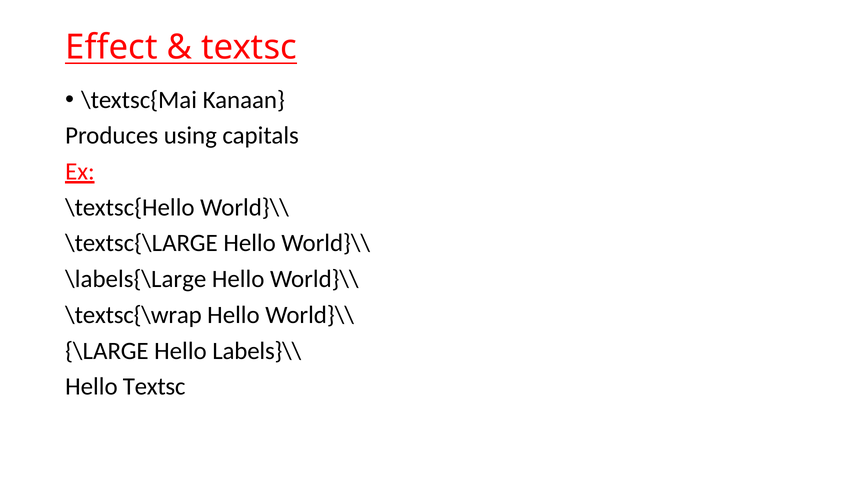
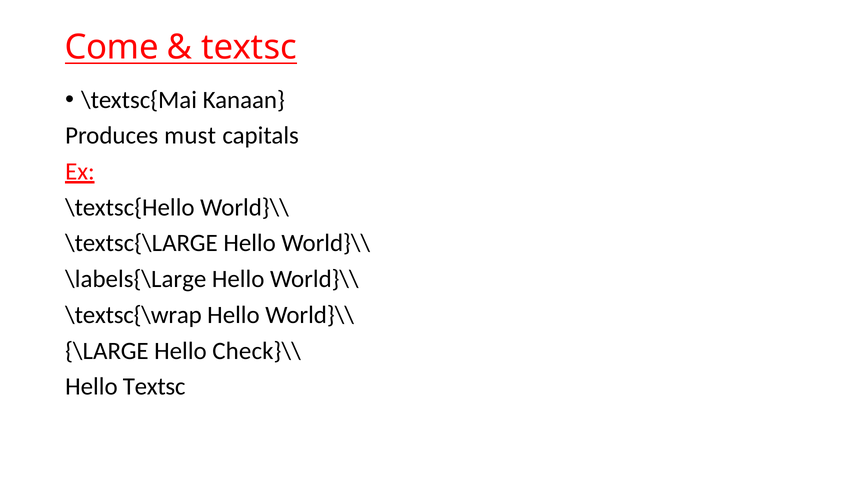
Effect: Effect -> Come (112, 47)
using: using -> must (190, 136)
Labels}\\: Labels}\\ -> Check}\\ (257, 351)
